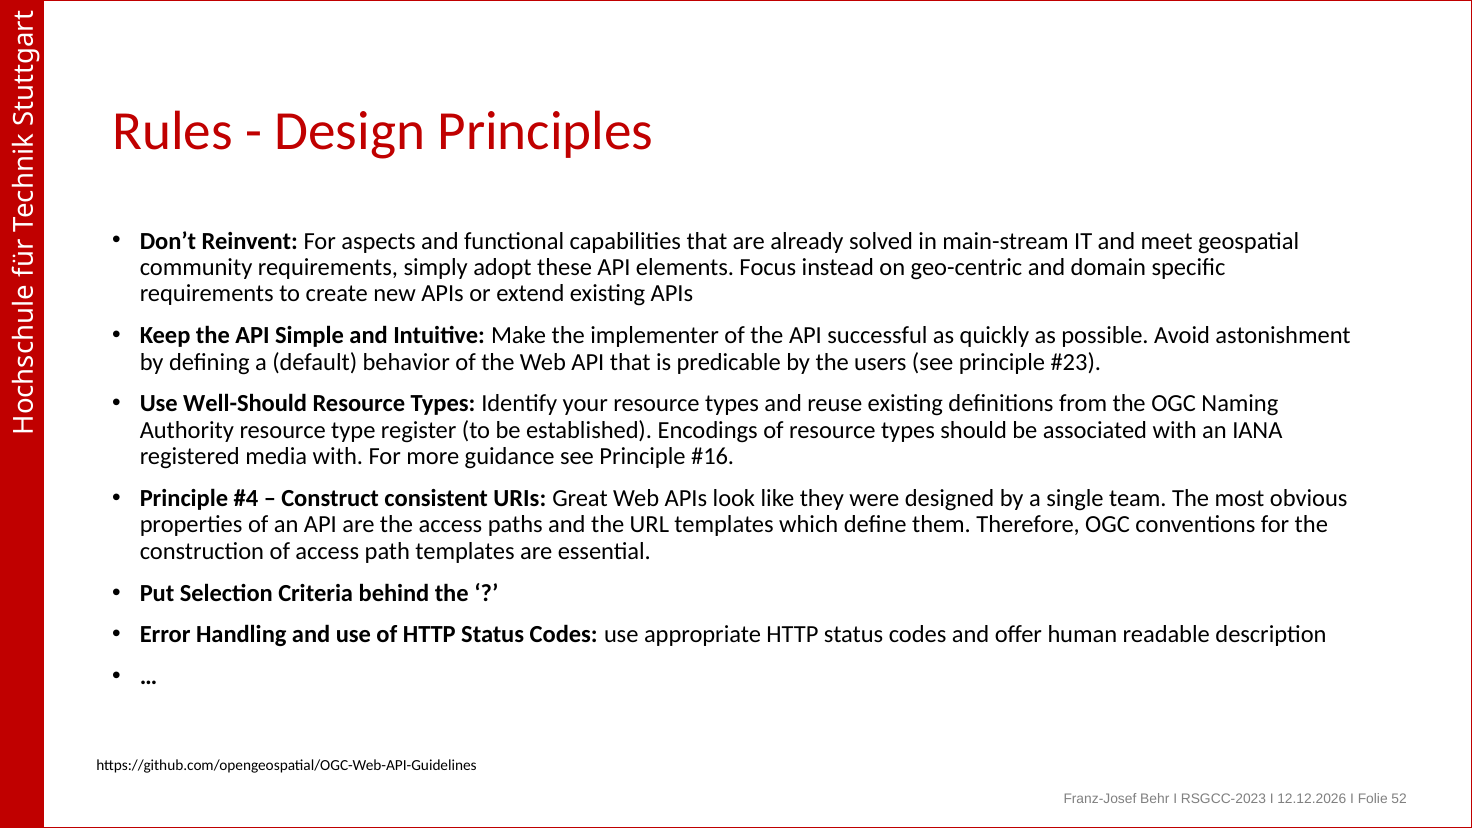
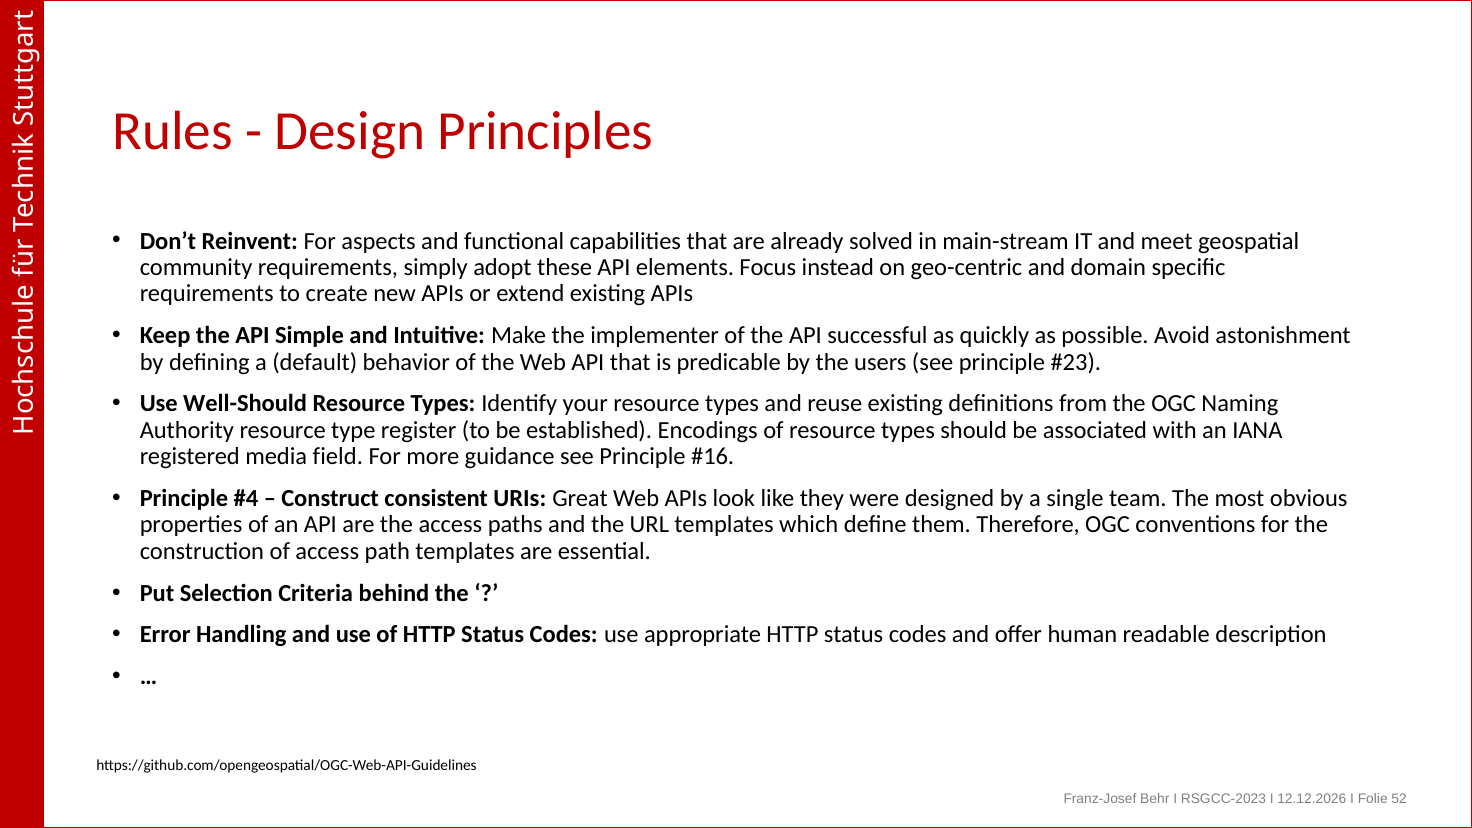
media with: with -> field (338, 457)
